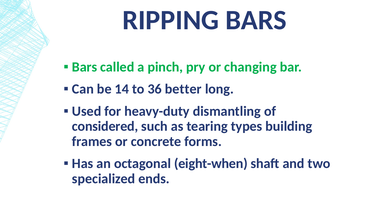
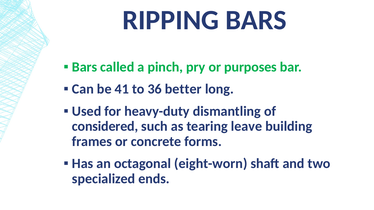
changing: changing -> purposes (251, 67)
14: 14 -> 41 (122, 89)
types: types -> leave (247, 127)
eight-when: eight-when -> eight-worn (211, 164)
